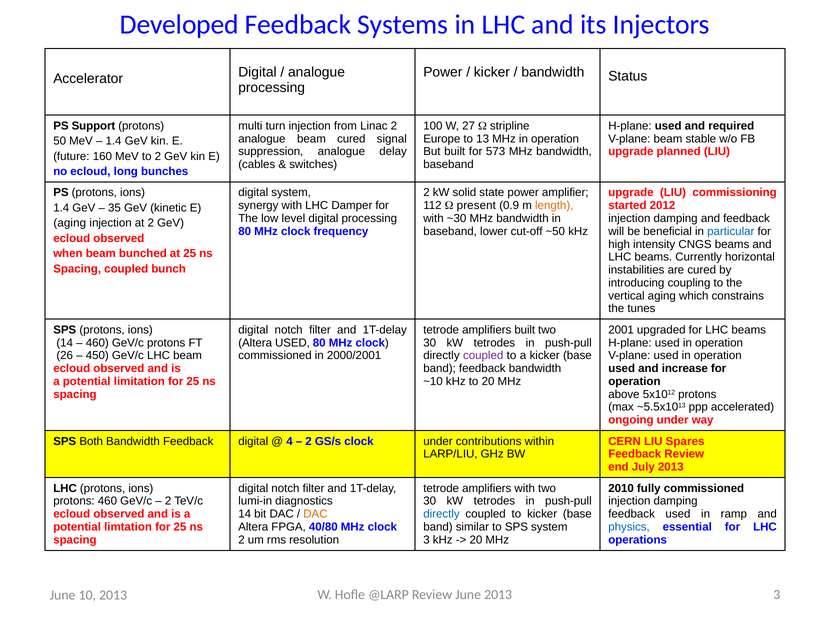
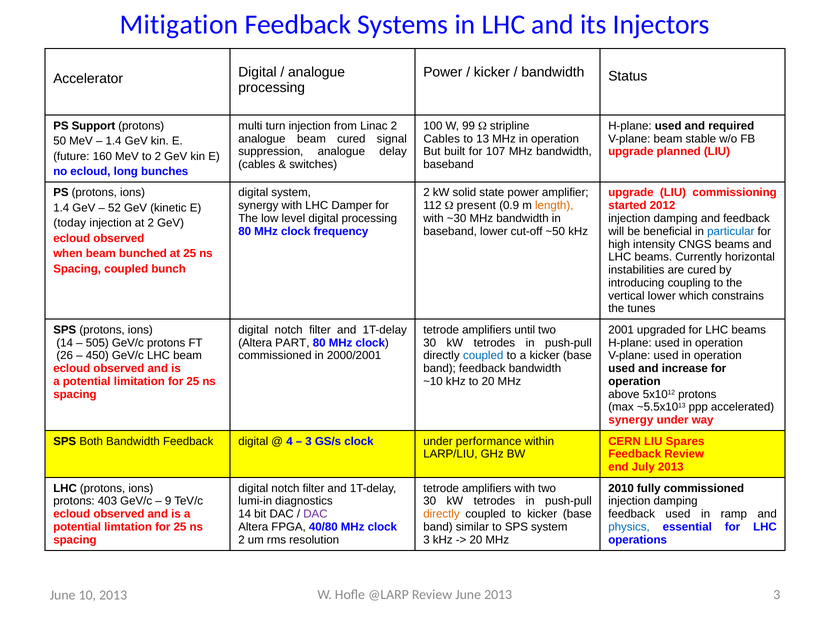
Developed: Developed -> Mitigation (179, 25)
27: 27 -> 99 (469, 126)
Europe: Europe -> Cables (442, 139)
573: 573 -> 107 (496, 151)
35: 35 -> 52 (114, 208)
aging: aging -> today (70, 223)
vertical aging: aging -> lower (662, 296)
amplifiers built: built -> until (525, 330)
460: 460 -> 505 (97, 342)
Altera USED: USED -> PART (292, 342)
coupled colour: purple -> blue (483, 355)
ongoing: ongoing -> synergy (631, 420)
2: 2 -> 3 (309, 441)
contributions: contributions -> performance (489, 441)
protons 460: 460 -> 403 (107, 501)
2: 2 -> 9 (168, 501)
DAC colour: orange -> purple (315, 514)
directly colour: blue -> orange (441, 514)
